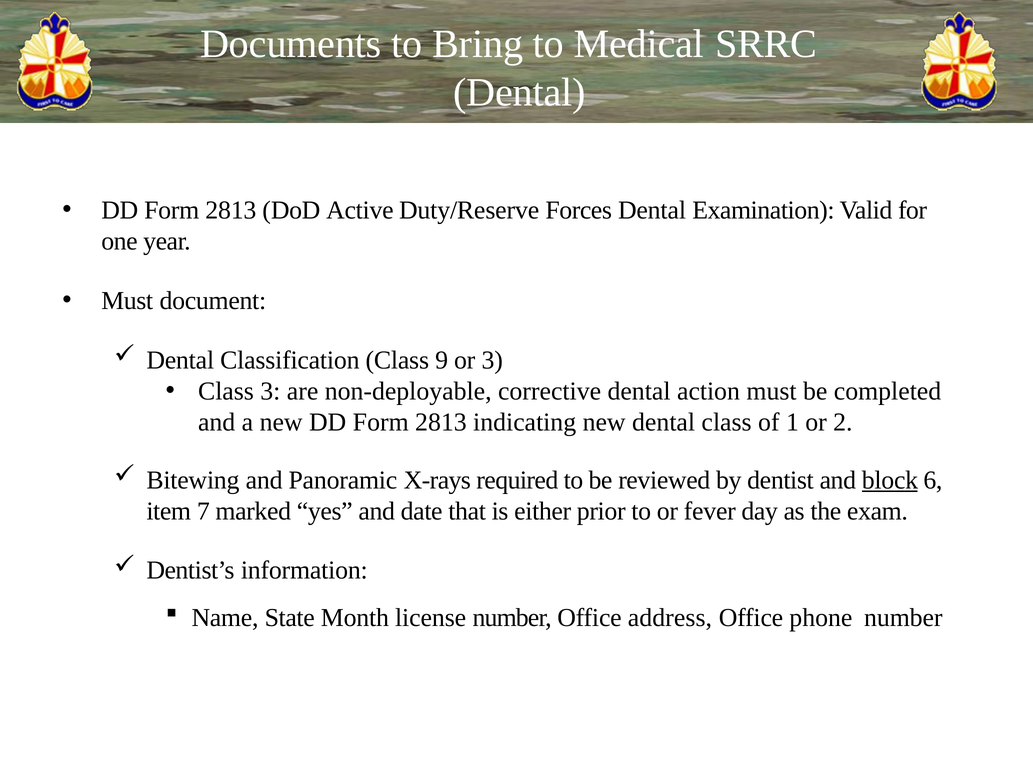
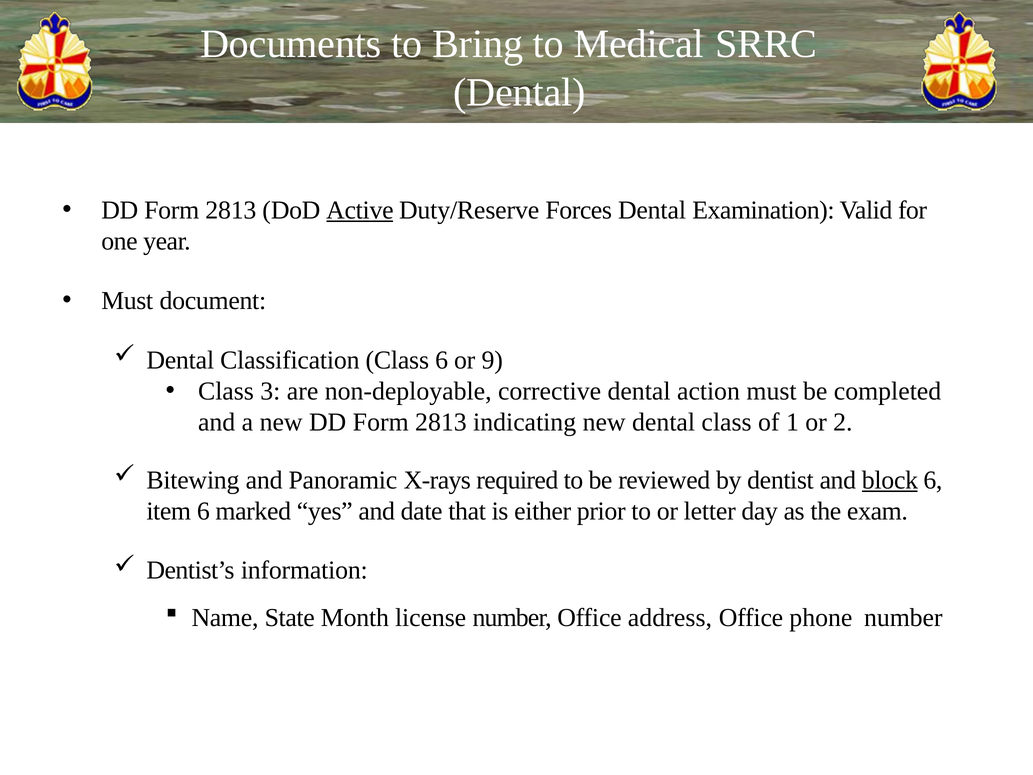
Active underline: none -> present (360, 210)
Class 9: 9 -> 6 (442, 360)
or 3: 3 -> 9 (492, 360)
item 7: 7 -> 6 (203, 511)
fever: fever -> letter (710, 511)
